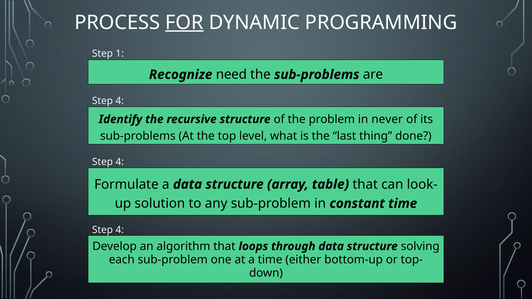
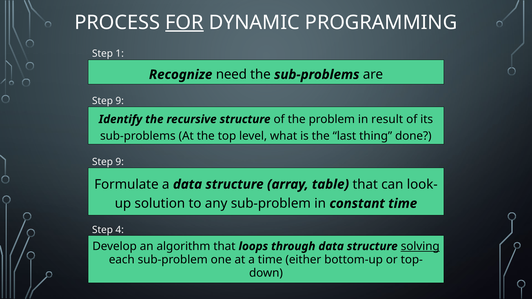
4: 4 -> 9 (120, 101)
never: never -> result (387, 119)
4: 4 -> 9 (120, 162)
solving underline: none -> present (420, 247)
